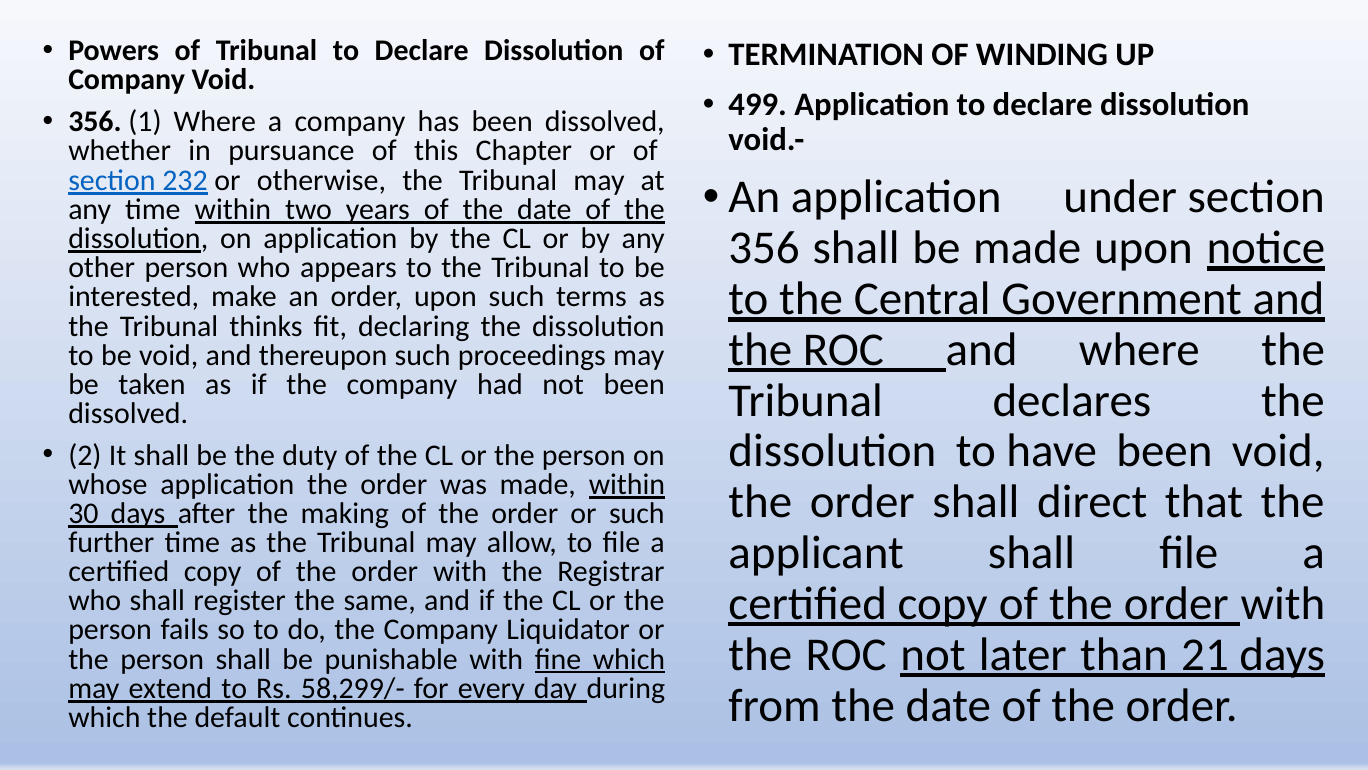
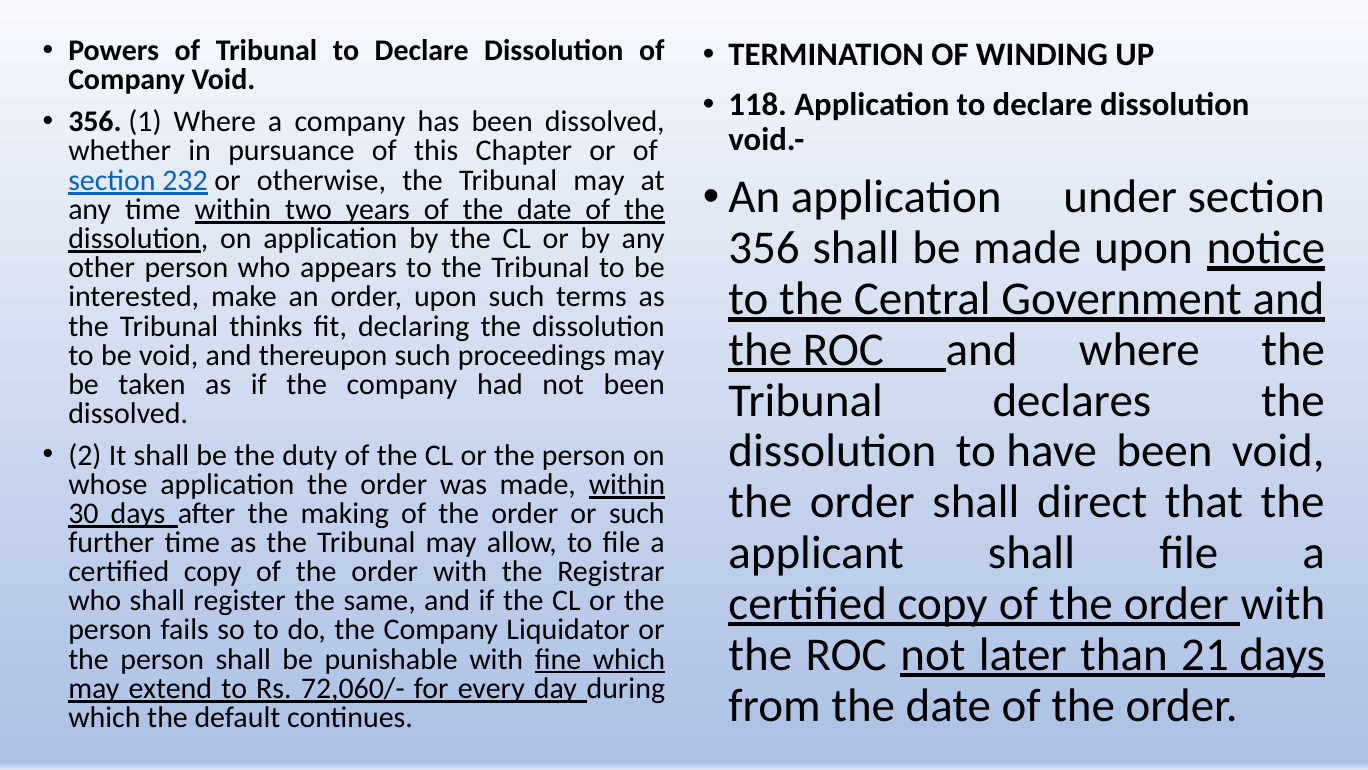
499: 499 -> 118 (758, 105)
58,299/-: 58,299/- -> 72,060/- (353, 688)
